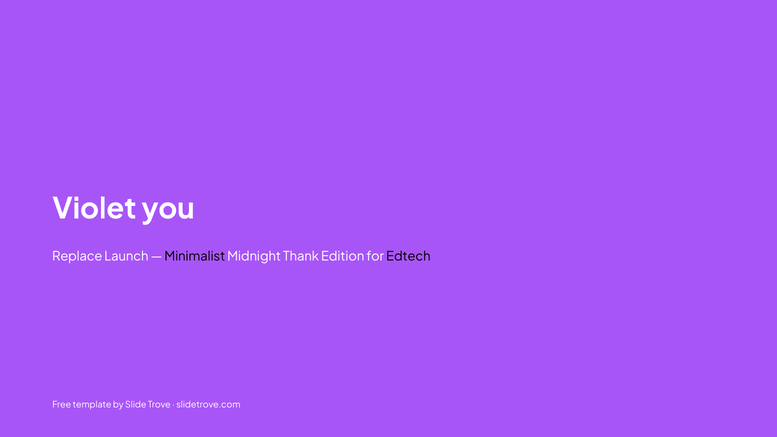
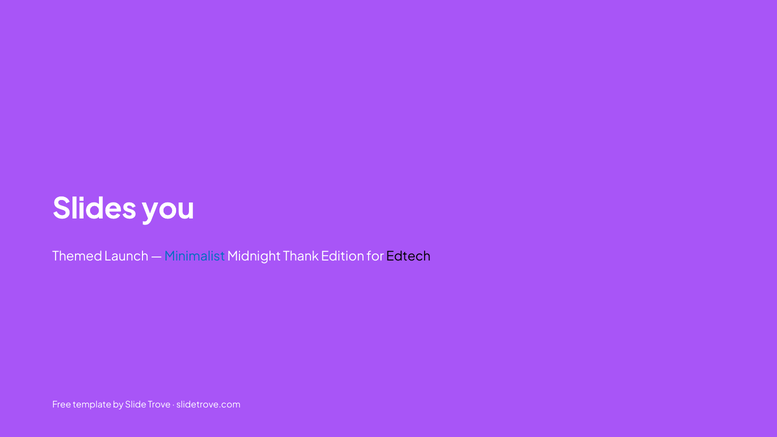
Violet: Violet -> Slides (94, 209)
Replace: Replace -> Themed (77, 256)
Minimalist colour: black -> blue (195, 256)
